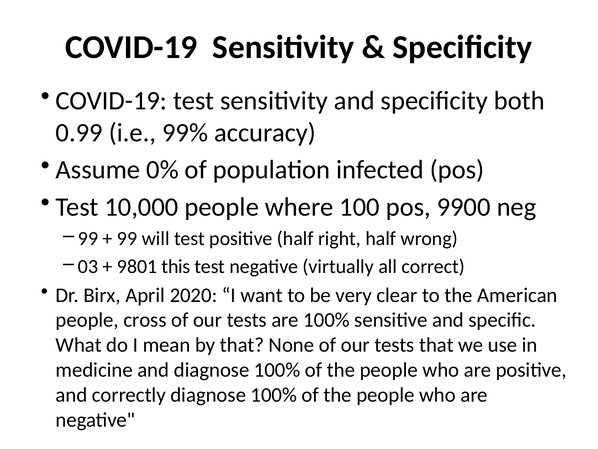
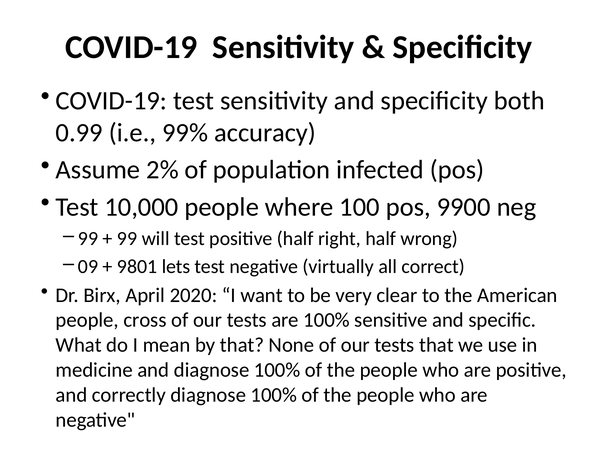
0%: 0% -> 2% (162, 170)
03: 03 -> 09 (88, 266)
this: this -> lets (176, 266)
